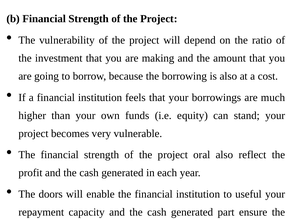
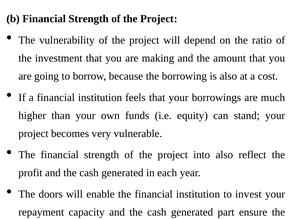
oral: oral -> into (202, 155)
useful: useful -> invest (248, 194)
